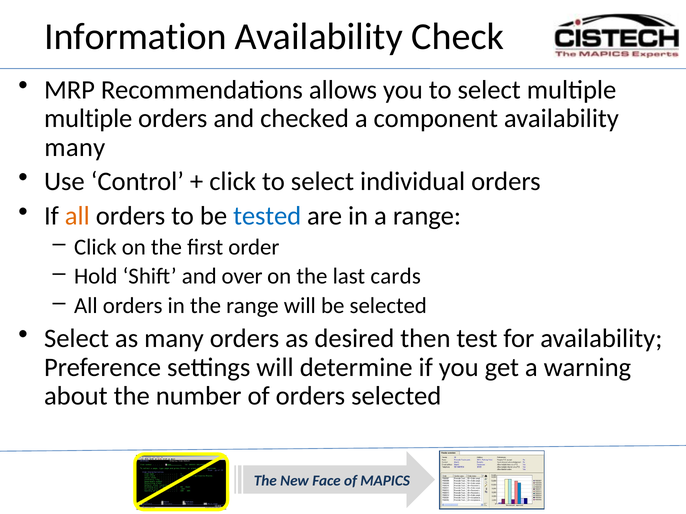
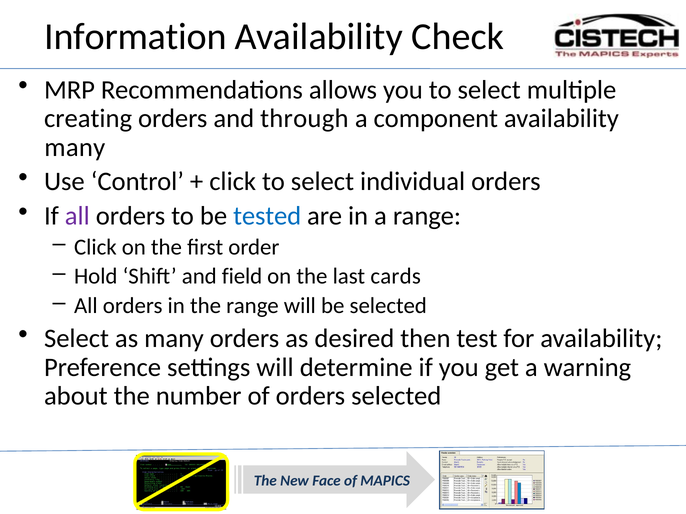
multiple: multiple -> creating (88, 119)
checked: checked -> through (304, 119)
all colour: orange -> purple (77, 216)
over: over -> field (242, 277)
